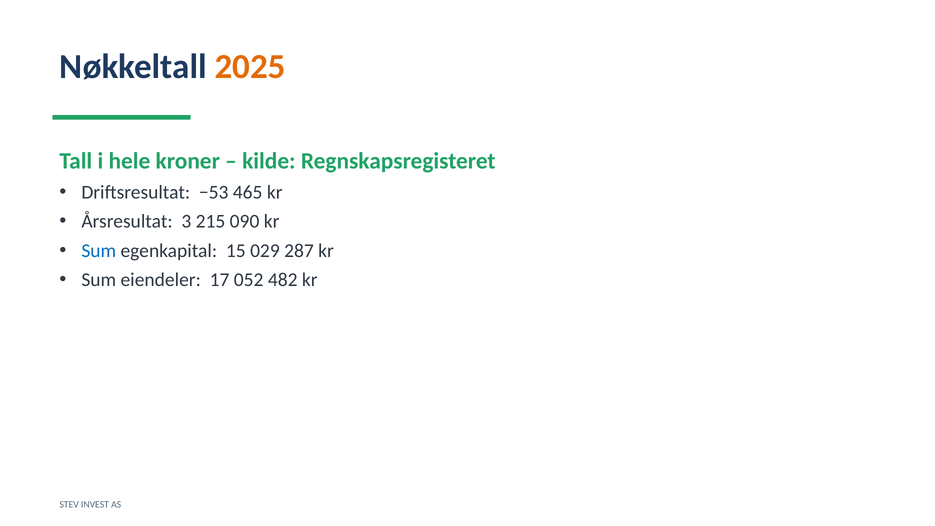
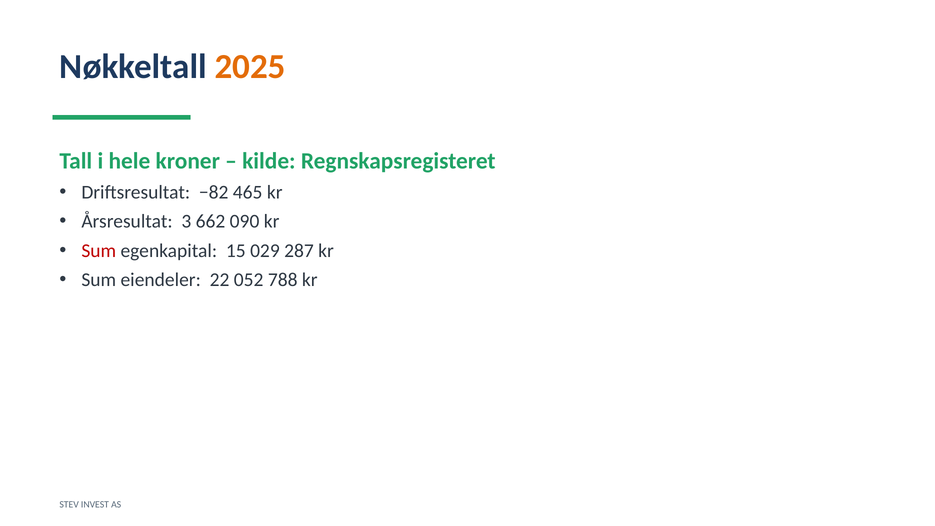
−53: −53 -> −82 (214, 192)
215: 215 -> 662 (210, 221)
Sum colour: blue -> red (99, 251)
17: 17 -> 22 (220, 280)
482: 482 -> 788 (283, 280)
